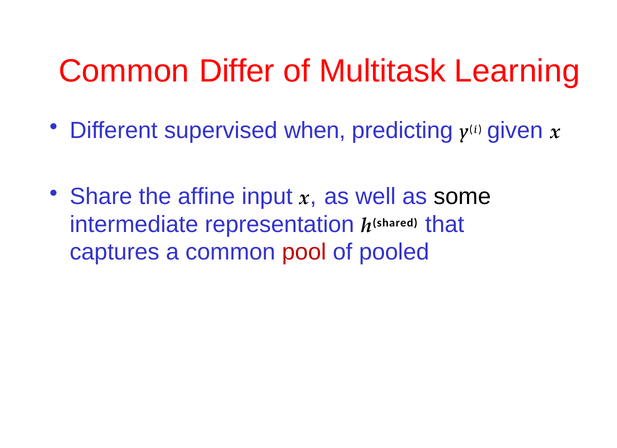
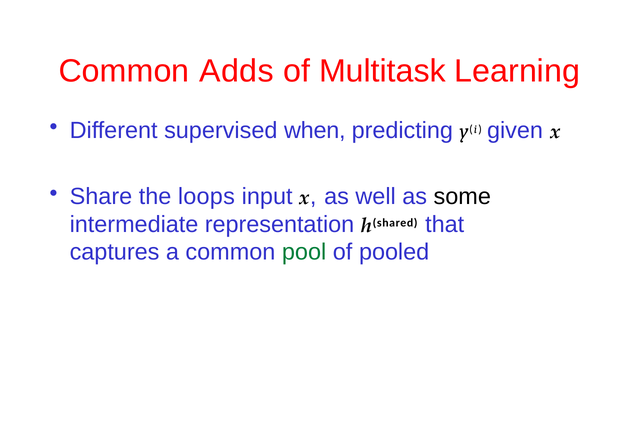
Differ: Differ -> Adds (237, 71)
affine: affine -> loops (206, 197)
pool colour: red -> green (304, 252)
